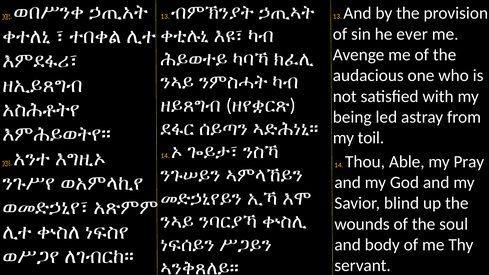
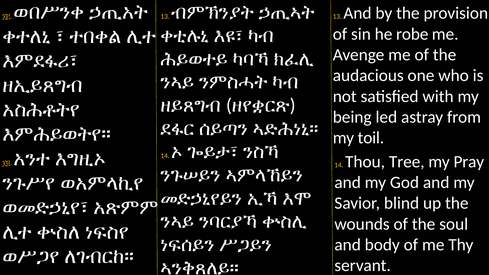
ever: ever -> robe (412, 34)
Able: Able -> Tree (407, 162)
